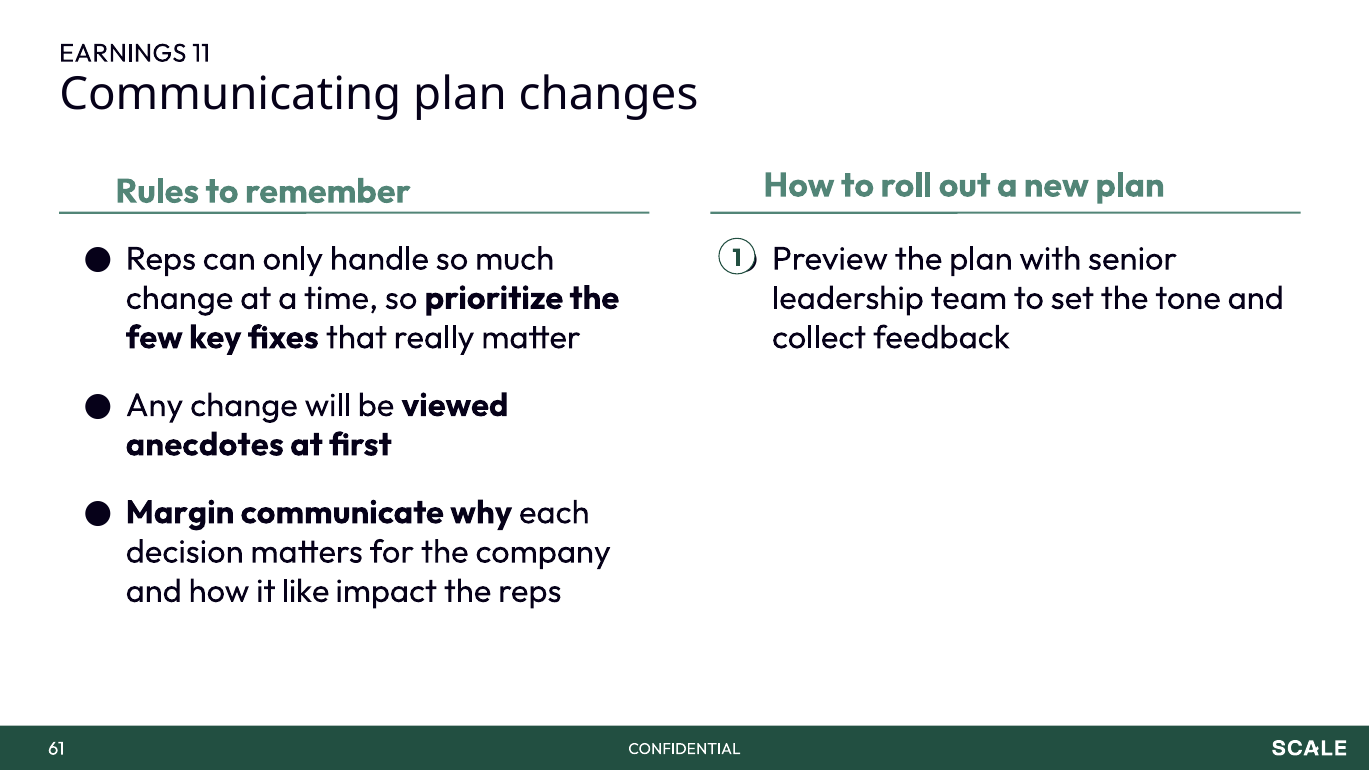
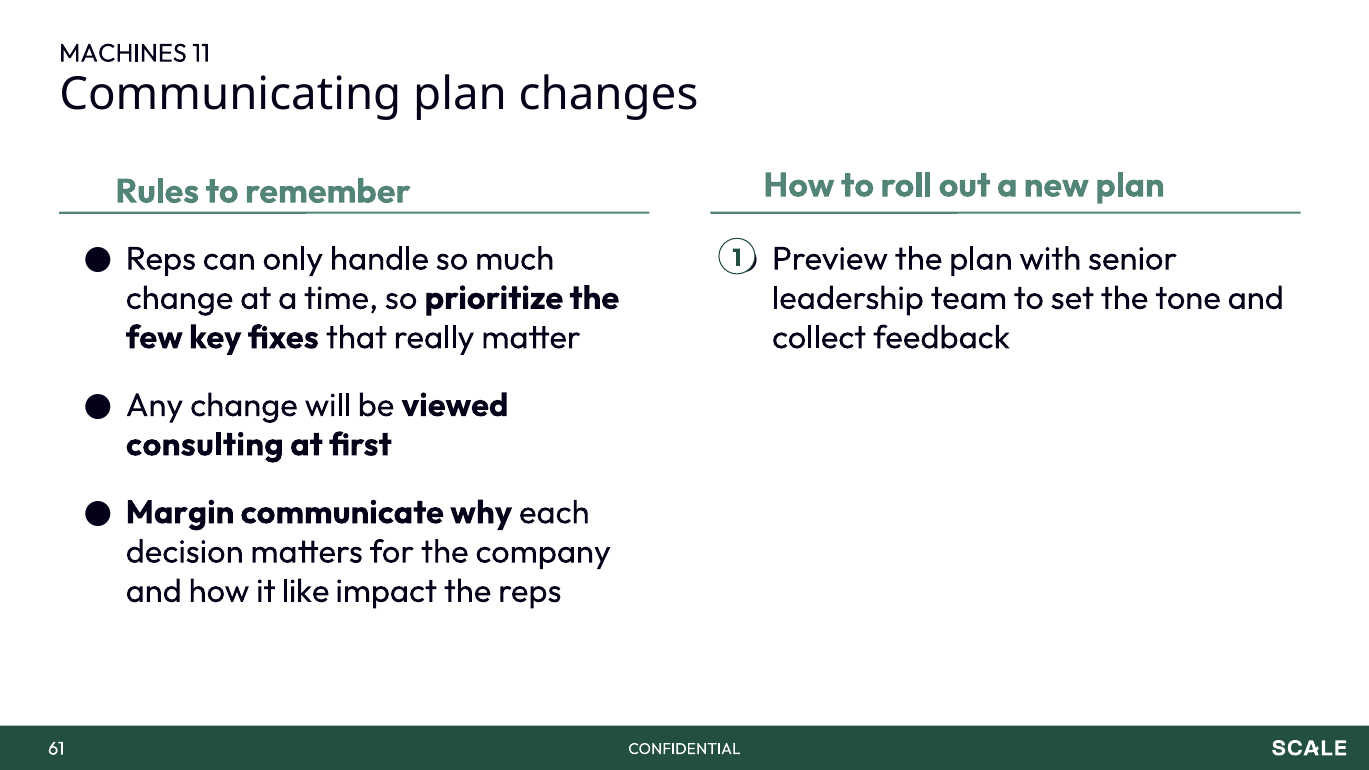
EARNINGS: EARNINGS -> MACHINES (123, 53)
anecdotes: anecdotes -> consulting (205, 445)
